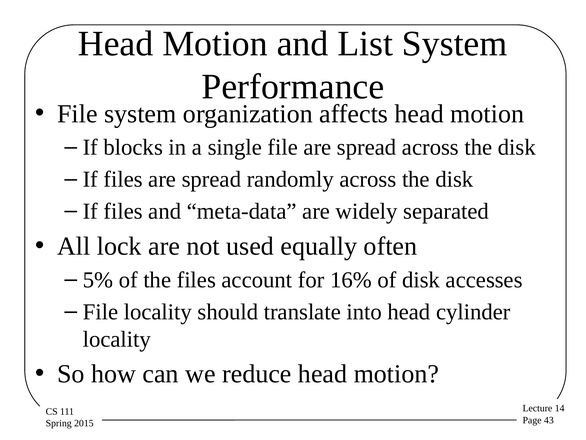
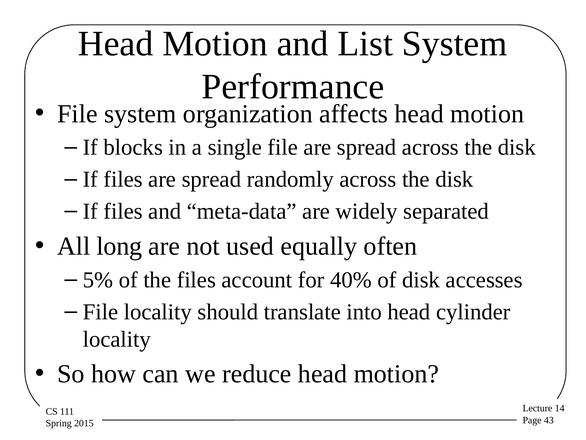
lock: lock -> long (119, 246)
16%: 16% -> 40% (351, 280)
